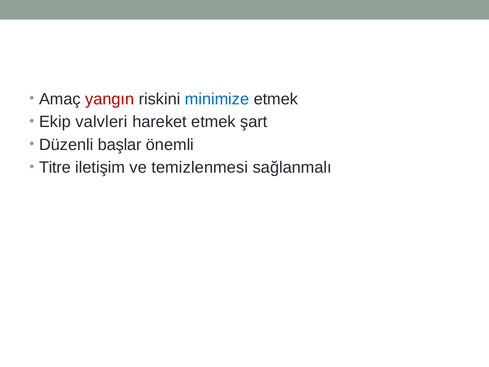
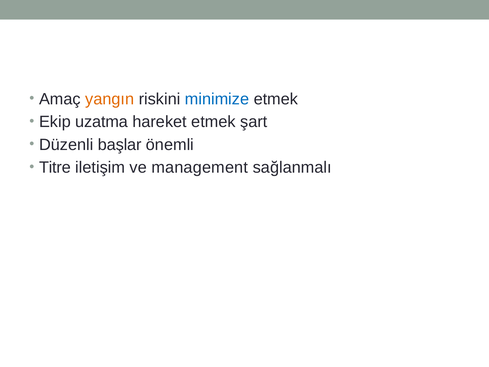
yangın colour: red -> orange (110, 99)
valvleri: valvleri -> uzatma (102, 122)
temizlenmesi: temizlenmesi -> management (200, 167)
